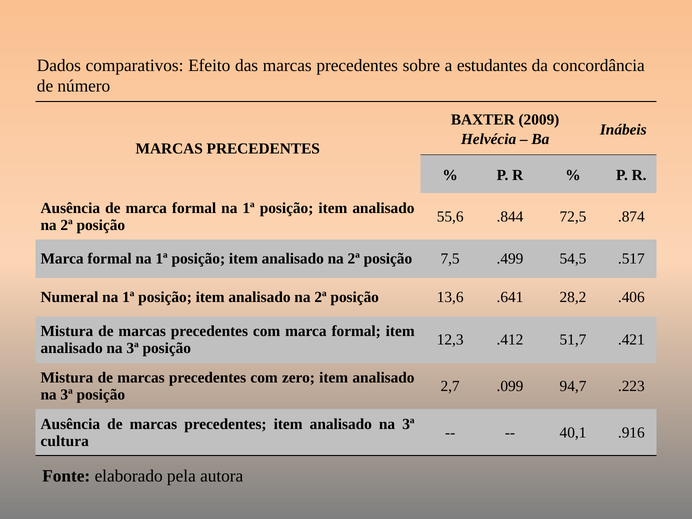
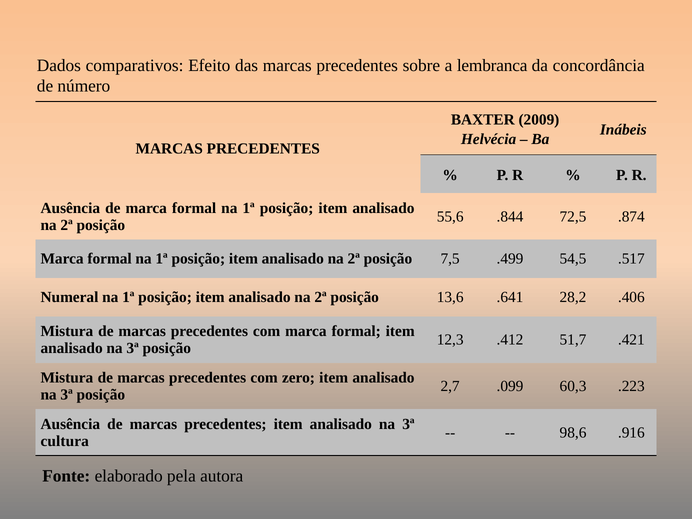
estudantes: estudantes -> lembranca (492, 65)
94,7: 94,7 -> 60,3 (573, 386)
40,1: 40,1 -> 98,6 (573, 432)
